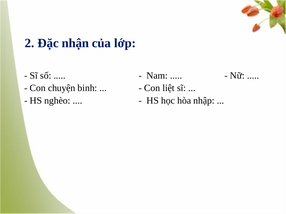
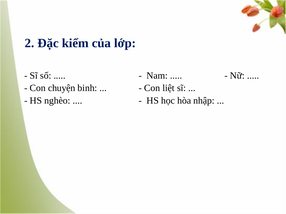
nhận: nhận -> kiểm (75, 43)
